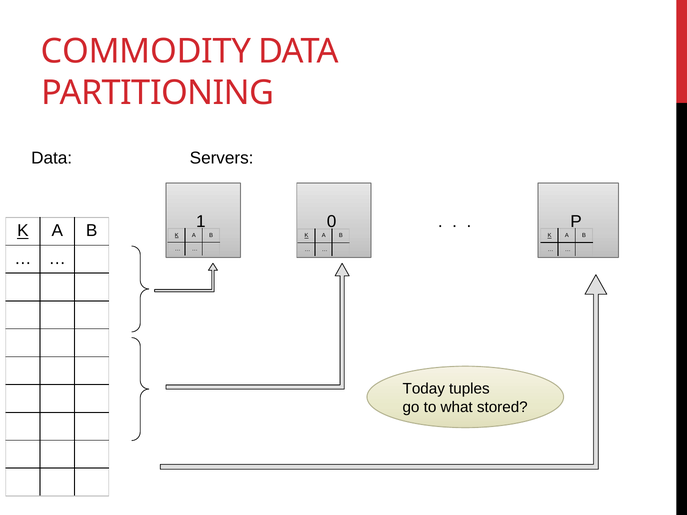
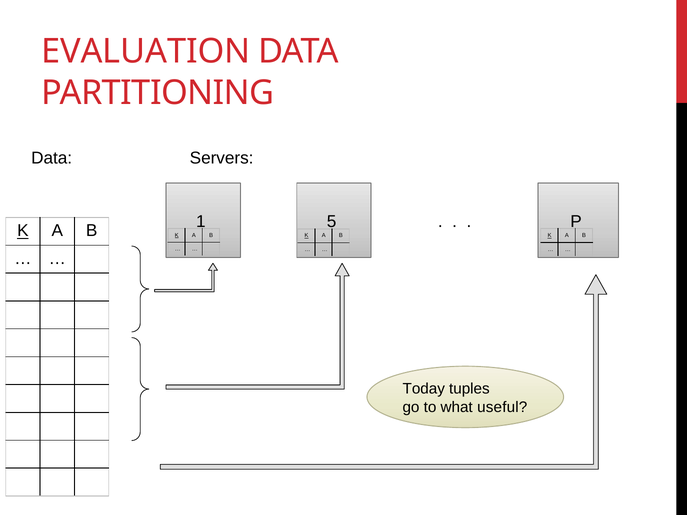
COMMODITY: COMMODITY -> EVALUATION (146, 52)
0: 0 -> 5 (332, 222)
stored: stored -> useful (502, 407)
